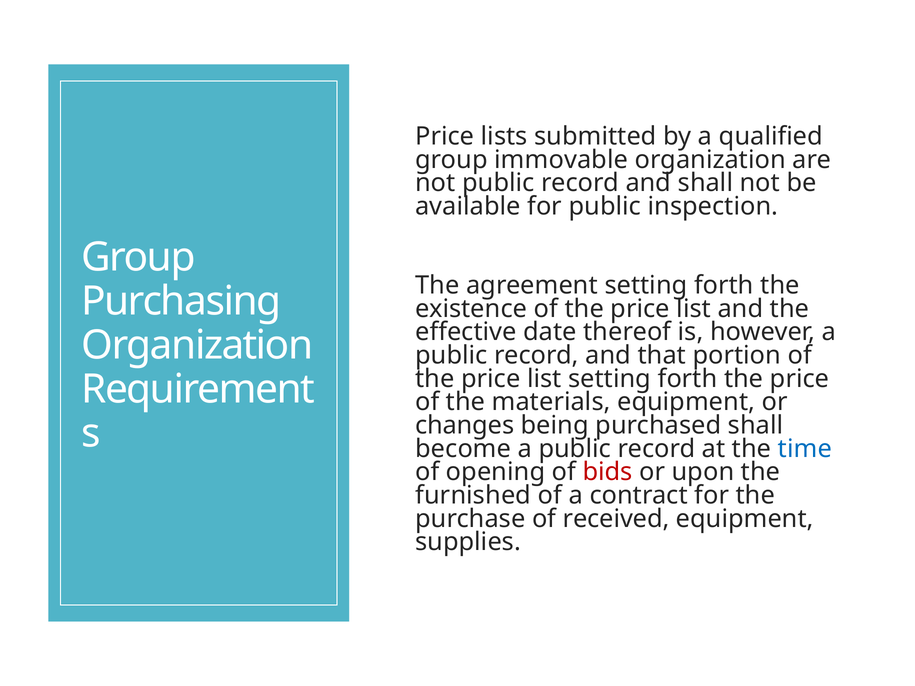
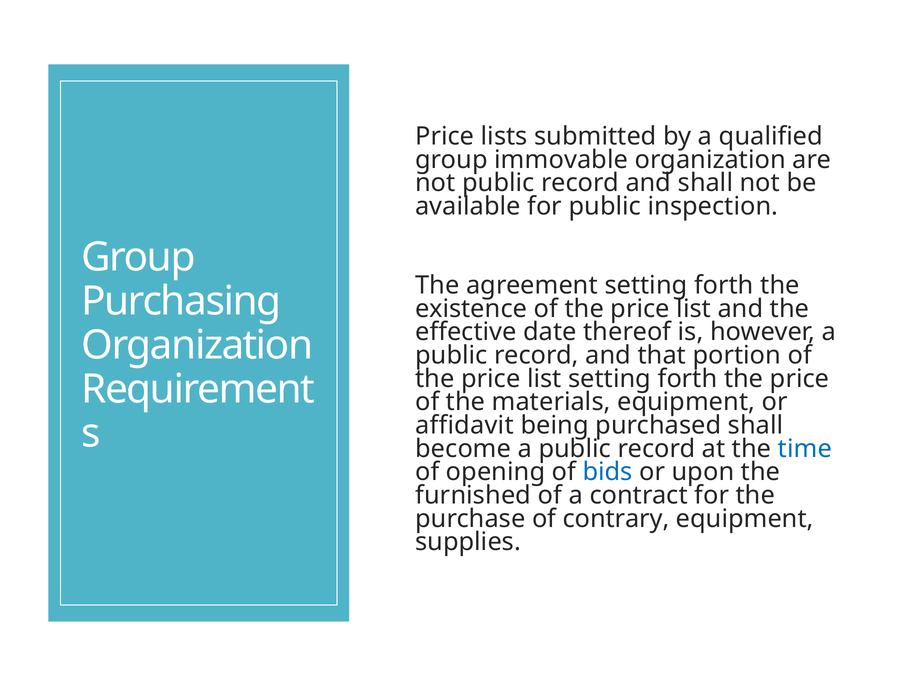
changes: changes -> affidavit (465, 425)
bids colour: red -> blue (608, 472)
received: received -> contrary (616, 519)
